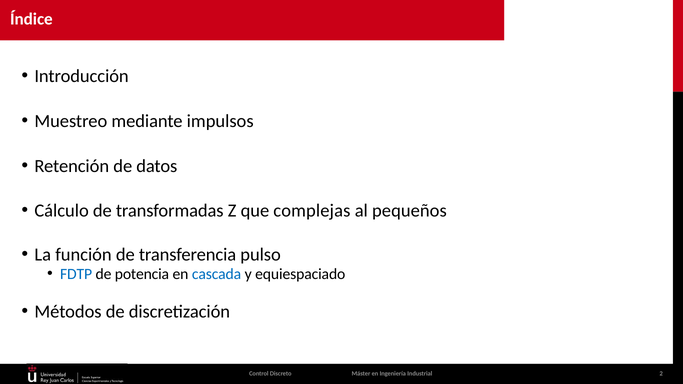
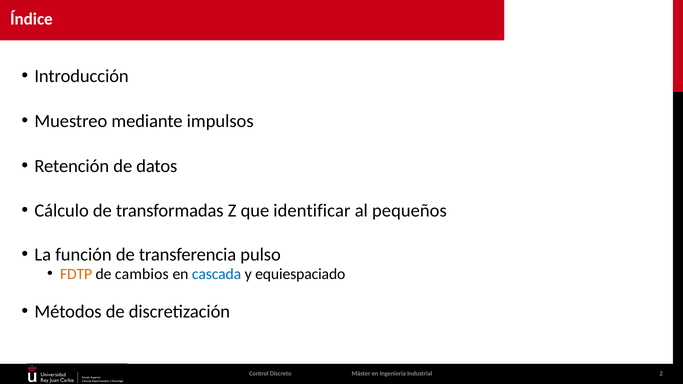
complejas: complejas -> identificar (312, 211)
FDTP colour: blue -> orange (76, 274)
potencia: potencia -> cambios (142, 274)
